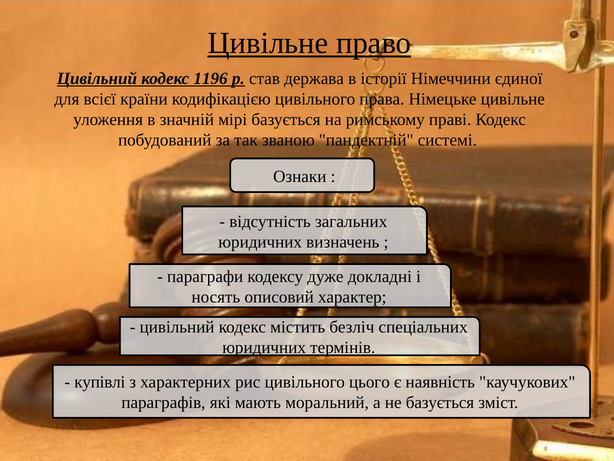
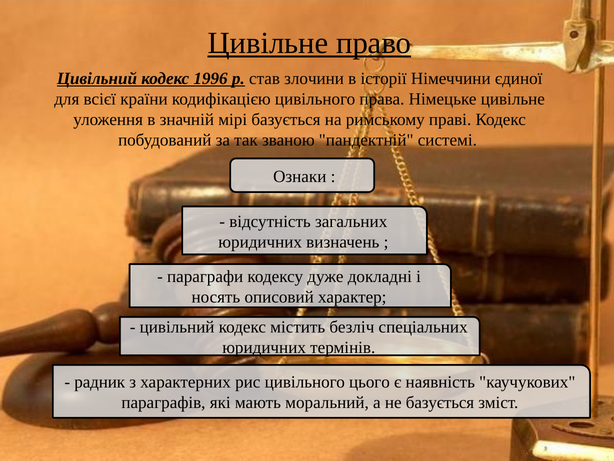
1196: 1196 -> 1996 (211, 78)
держава: держава -> злочини (314, 78)
купівлі: купівлі -> радник (100, 382)
